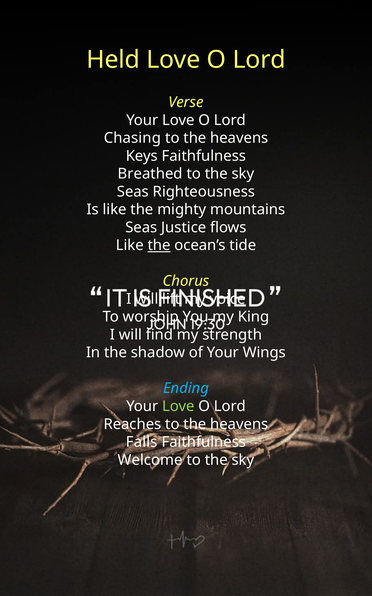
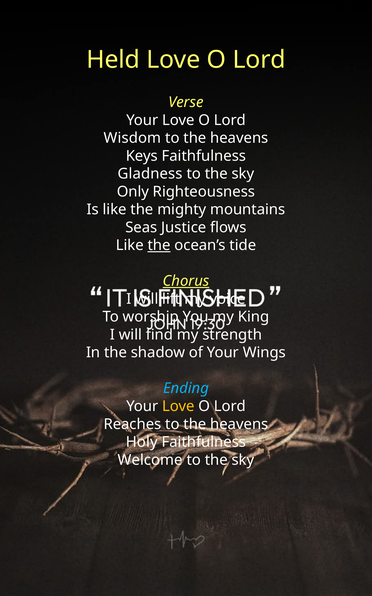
Chasing: Chasing -> Wisdom (132, 138)
Breathed: Breathed -> Gladness (150, 174)
Seas: Seas -> Only (133, 191)
Chorus underline: none -> present (186, 281)
Love colour: light green -> yellow (178, 406)
Falls: Falls -> Holy (142, 441)
